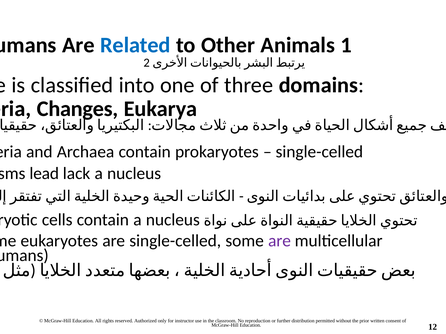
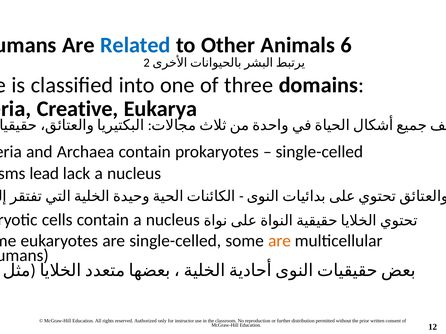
1: 1 -> 6 (346, 45)
Changes: Changes -> Creative (78, 109)
are colour: purple -> orange (280, 241)
